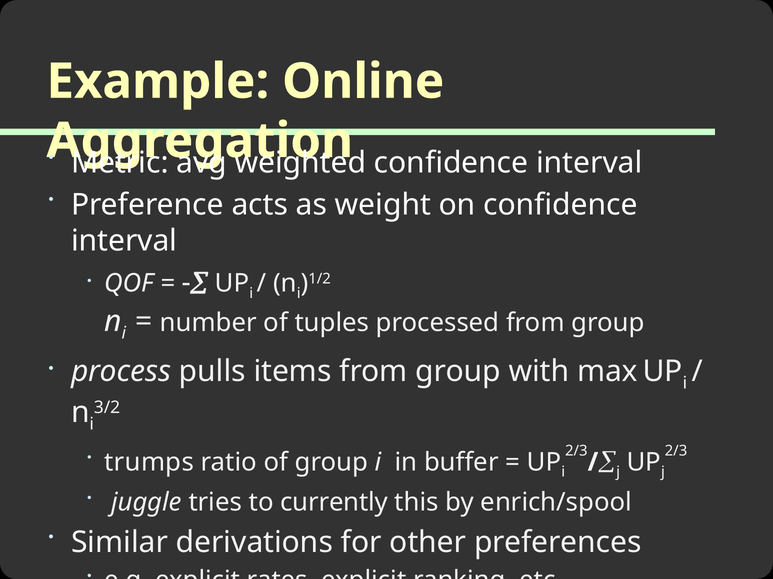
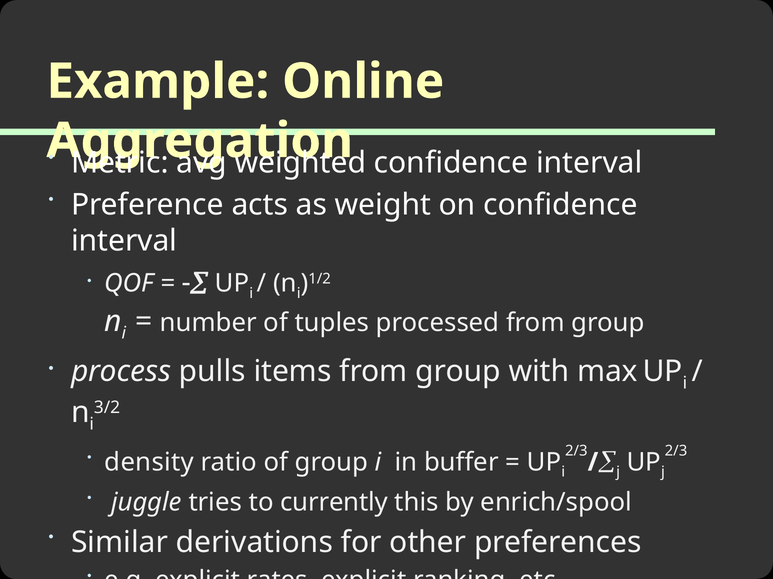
trumps: trumps -> density (149, 463)
